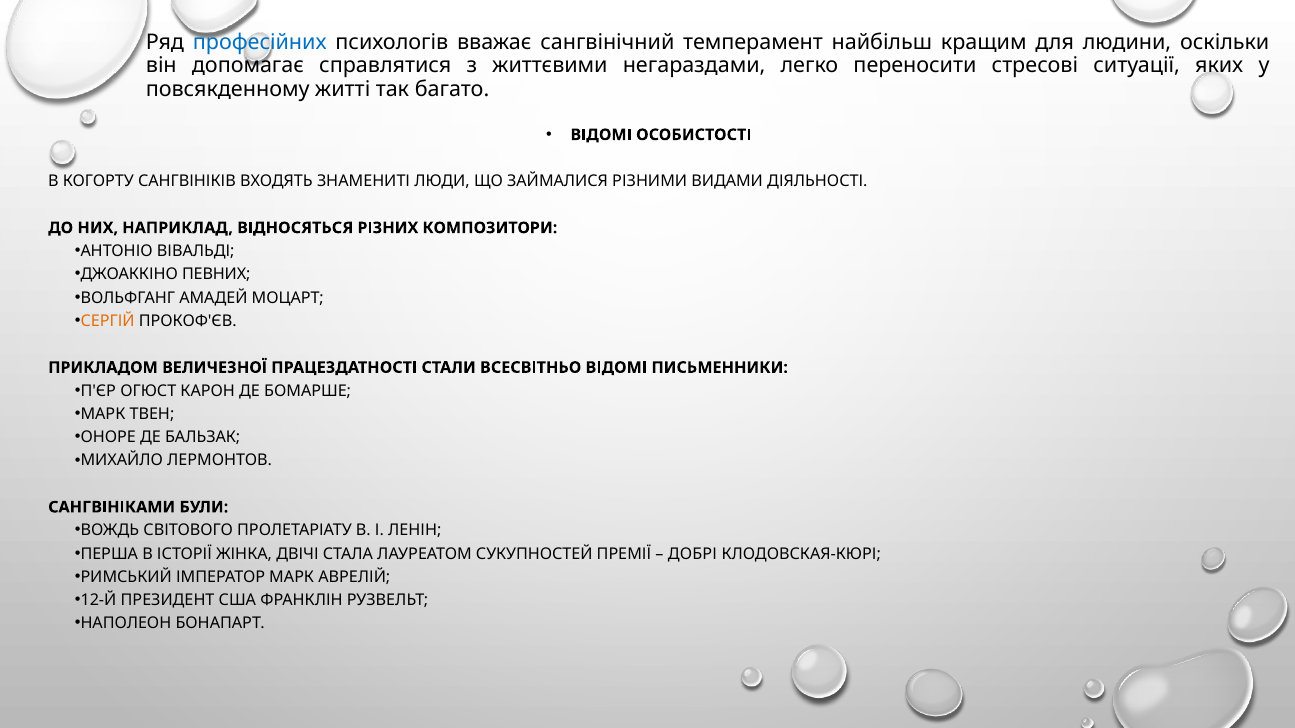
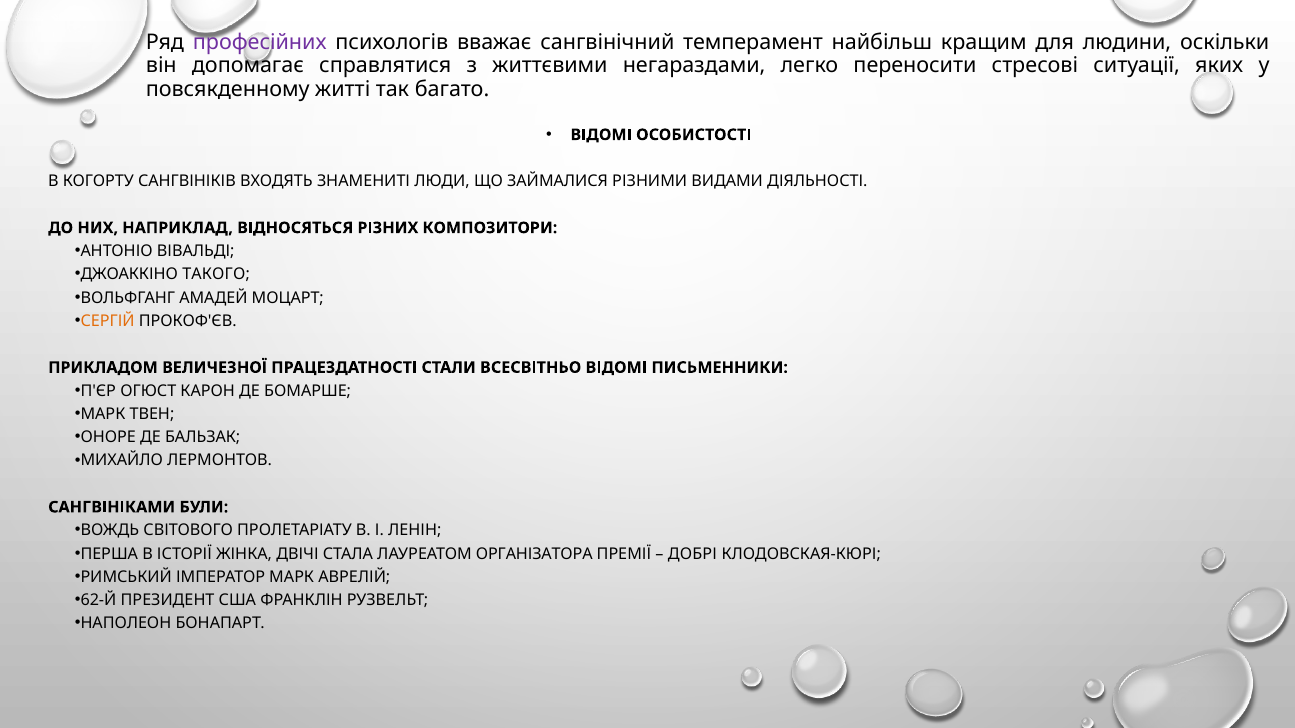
професійних colour: blue -> purple (260, 43)
ПЕВНИХ: ПЕВНИХ -> ТАКОГО (216, 275)
СУКУПНОСТЕЙ: СУКУПНОСТЕЙ -> ОРГАНІЗАТОРА (534, 554)
12-Й: 12-Й -> 62-Й (98, 601)
